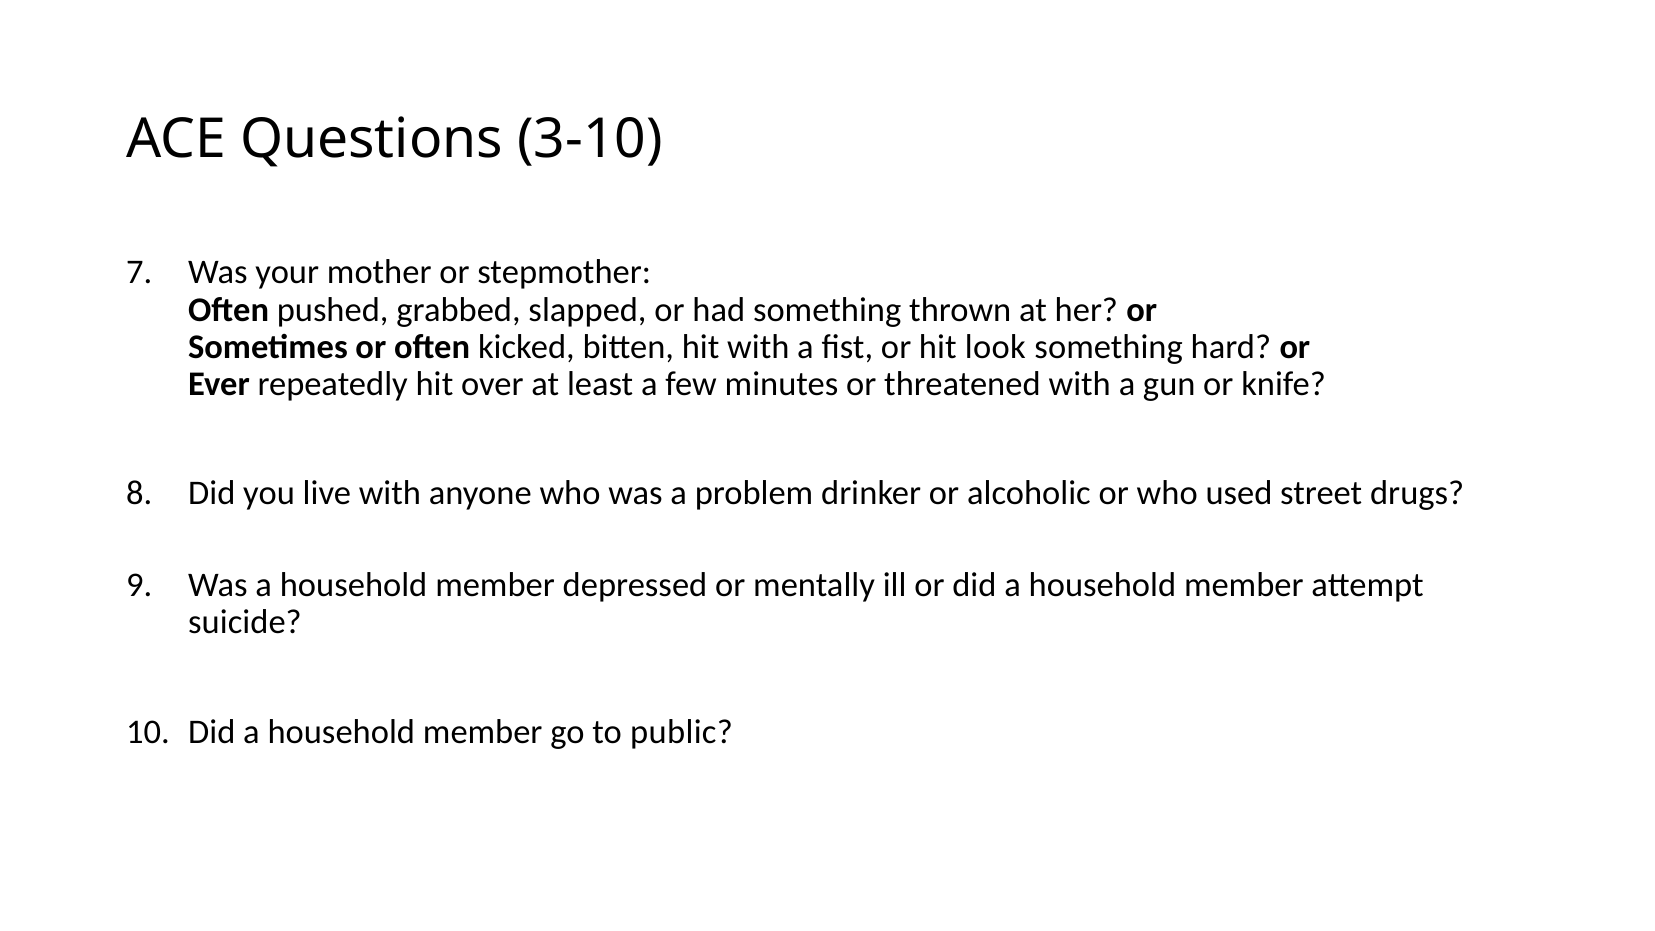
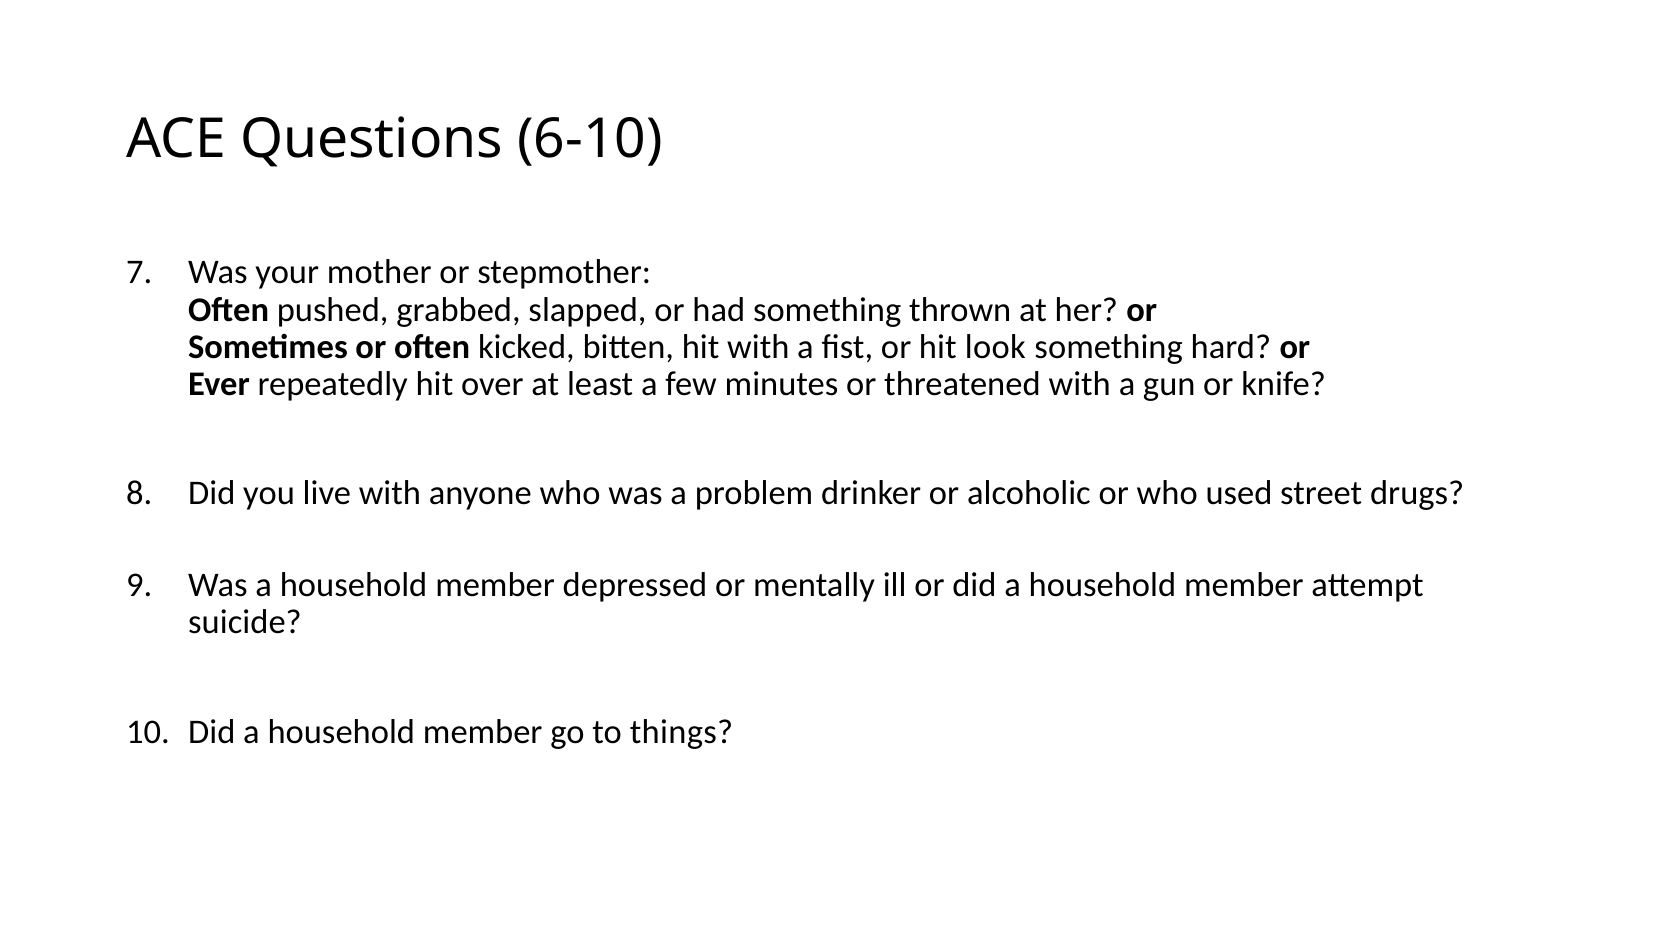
3-10: 3-10 -> 6-10 (590, 139)
public: public -> things (682, 732)
